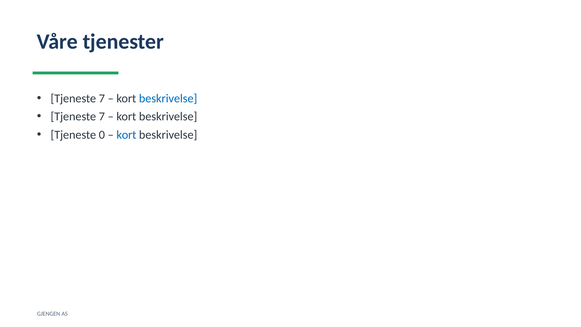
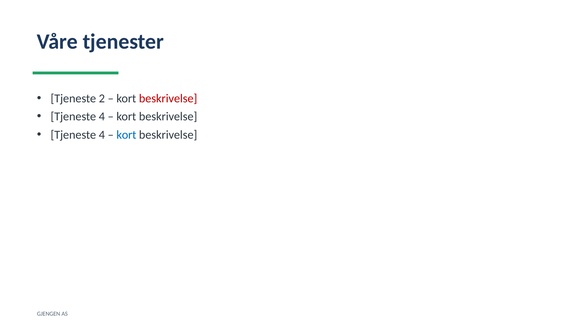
7: 7 -> 2 (102, 98)
beskrivelse colour: blue -> red (168, 98)
7: 7 -> 4 (102, 117)
0: 0 -> 4 (102, 135)
